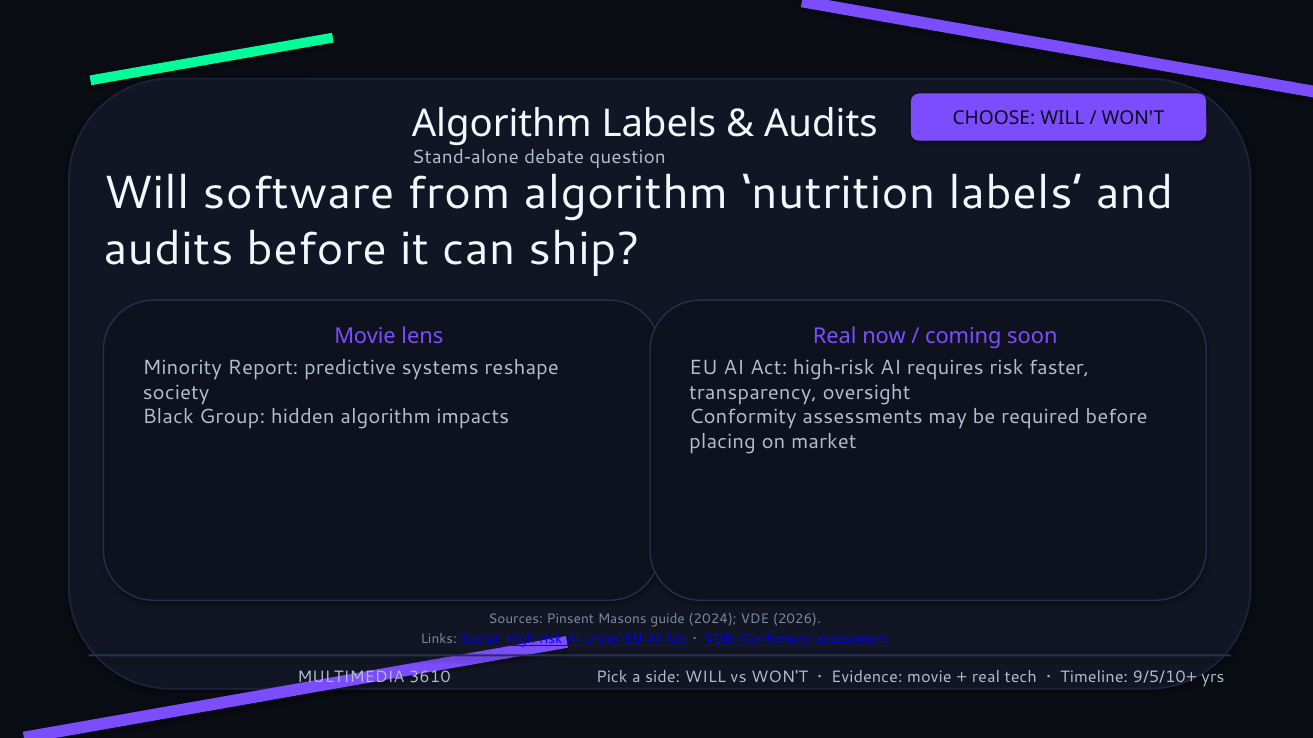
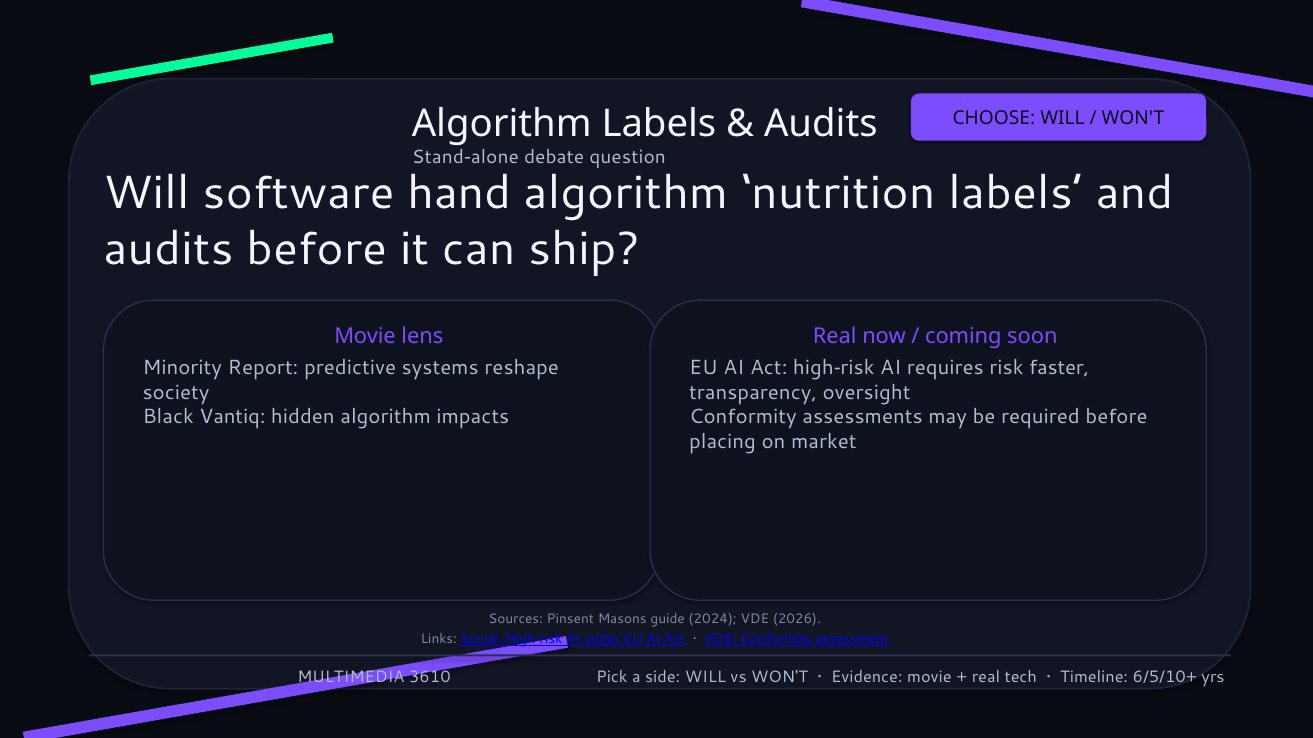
from: from -> hand (459, 194)
Group: Group -> Vantiq (232, 417)
9/5/10+: 9/5/10+ -> 6/5/10+ (1165, 678)
